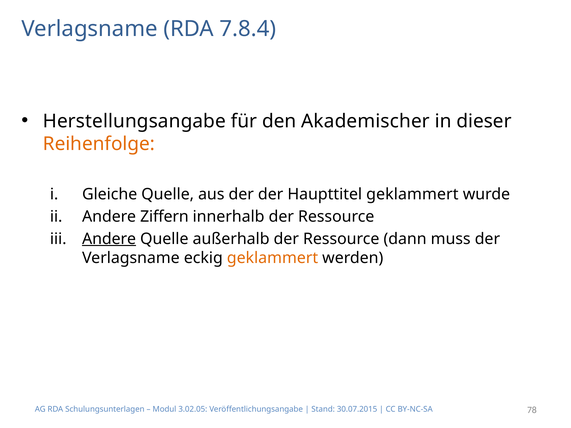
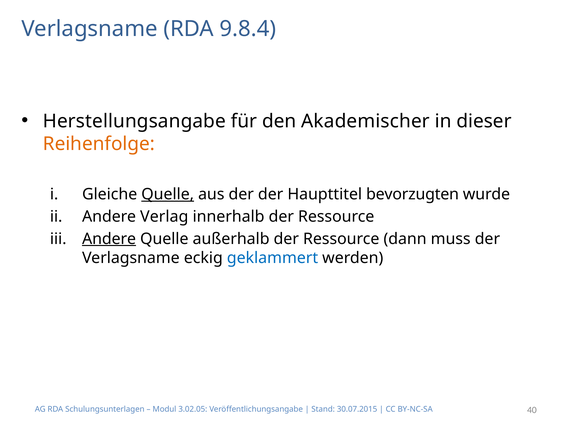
7.8.4: 7.8.4 -> 9.8.4 (248, 29)
Quelle underline: none -> present (168, 194)
Haupttitel geklammert: geklammert -> bevorzugten (413, 194)
Ziffern: Ziffern -> Verlag (164, 217)
geklammert colour: orange -> blue (273, 258)
78: 78 -> 40 (532, 410)
